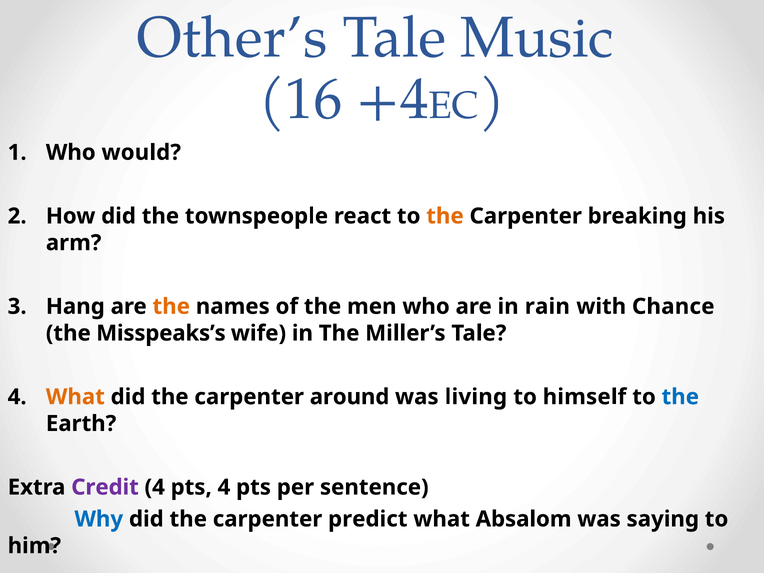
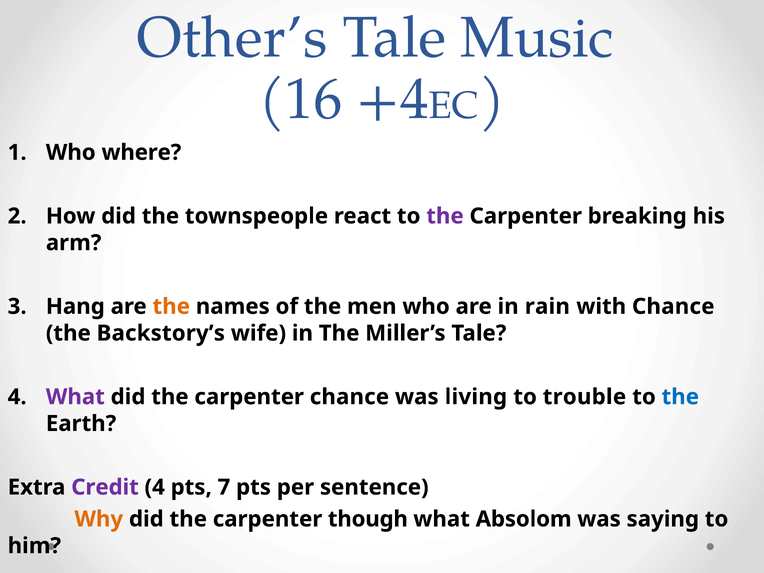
would: would -> where (141, 152)
the colour: orange -> purple (445, 216)
Misspeaks’s: Misspeaks’s -> Backstory’s (161, 333)
What colour: orange -> purple (75, 397)
carpenter around: around -> chance (349, 397)
himself: himself -> trouble (584, 397)
pts 4: 4 -> 7 (224, 487)
Why colour: blue -> orange (99, 519)
predict: predict -> though (368, 519)
Absalom: Absalom -> Absolom (524, 519)
